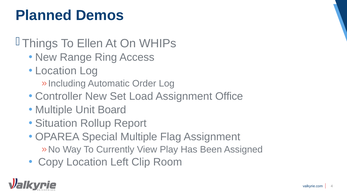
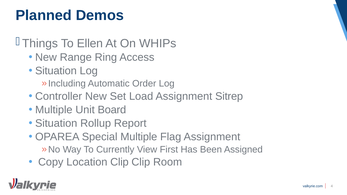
Location: Location -> Situation (56, 71)
Office: Office -> Sitrep (229, 96)
Play: Play -> First (169, 150)
Location Left: Left -> Clip (119, 162)
